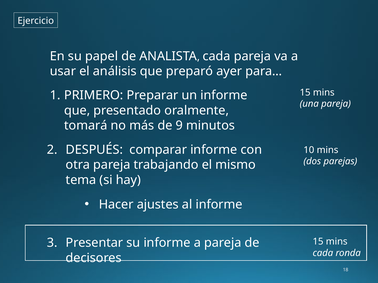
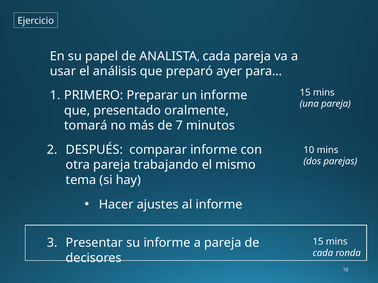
9: 9 -> 7 (179, 126)
